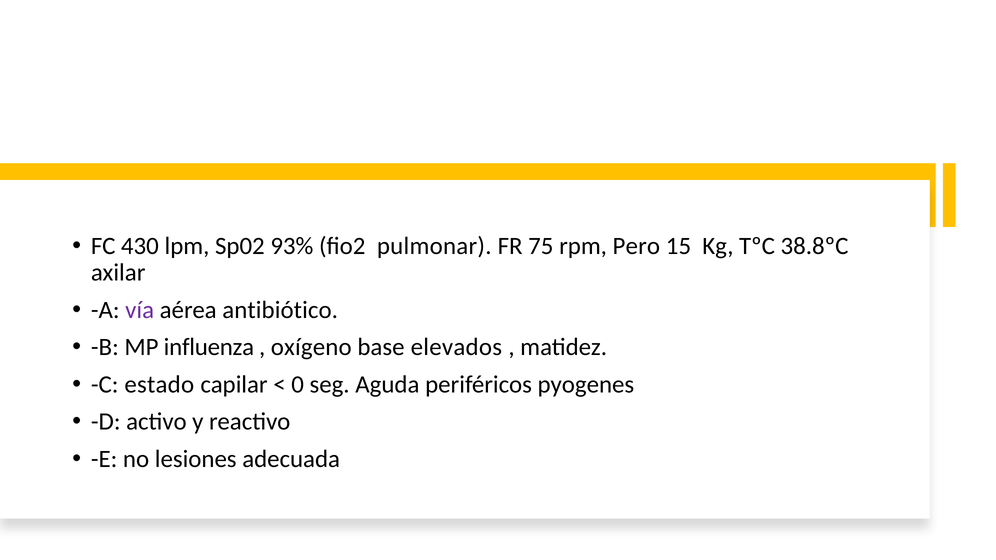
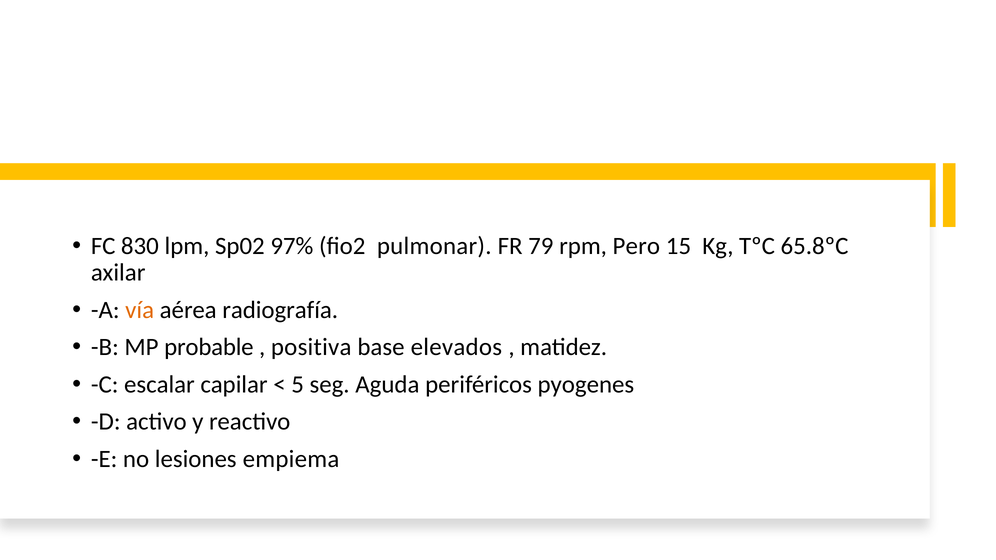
430: 430 -> 830 (140, 246)
93%: 93% -> 97% (292, 246)
75: 75 -> 79 (541, 246)
38.8ºC: 38.8ºC -> 65.8ºC (815, 246)
vía colour: purple -> orange (140, 310)
antibiótico: antibiótico -> radiografía (280, 310)
influenza: influenza -> probable (209, 347)
oxígeno: oxígeno -> positiva (311, 347)
estado: estado -> escalar (159, 385)
0: 0 -> 5 (298, 385)
adecuada: adecuada -> empiema (291, 459)
